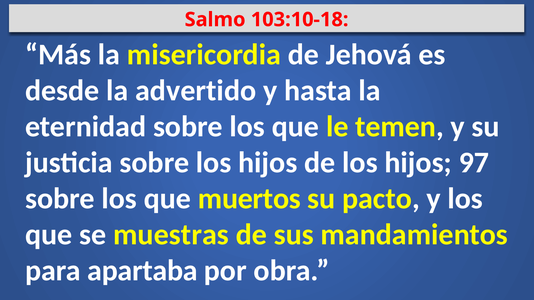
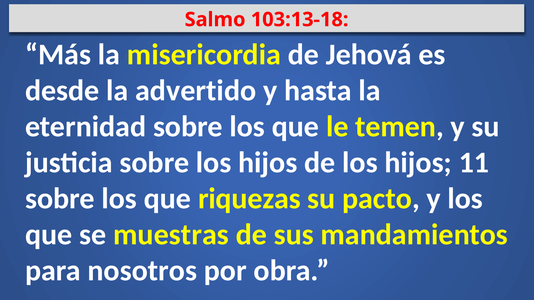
103:10-18: 103:10-18 -> 103:13-18 (300, 20)
97: 97 -> 11 (474, 163)
muertos: muertos -> riquezas (249, 199)
apartaba: apartaba -> nosotros (142, 271)
